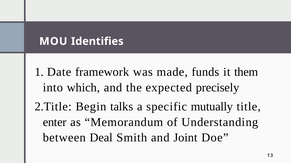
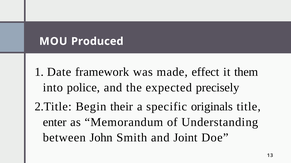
Identifies: Identifies -> Produced (97, 41)
funds: funds -> effect (206, 72)
which: which -> police (83, 88)
talks: talks -> their (122, 107)
mutually: mutually -> originals (212, 107)
Deal: Deal -> John (101, 138)
